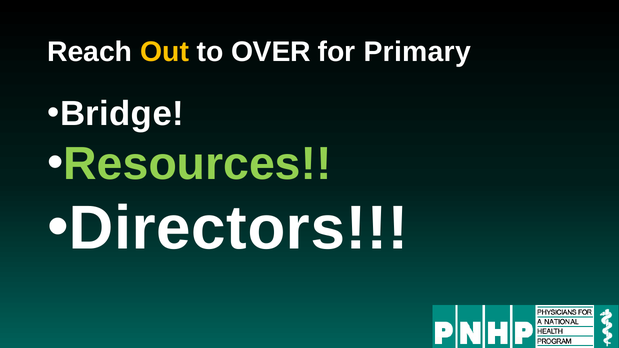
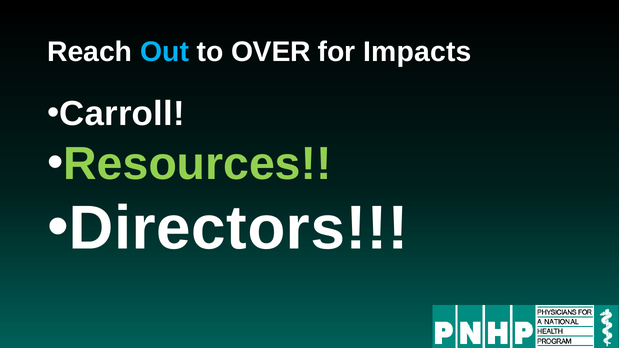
Out colour: yellow -> light blue (165, 52)
Primary: Primary -> Impacts (417, 52)
Bridge: Bridge -> Carroll (122, 114)
